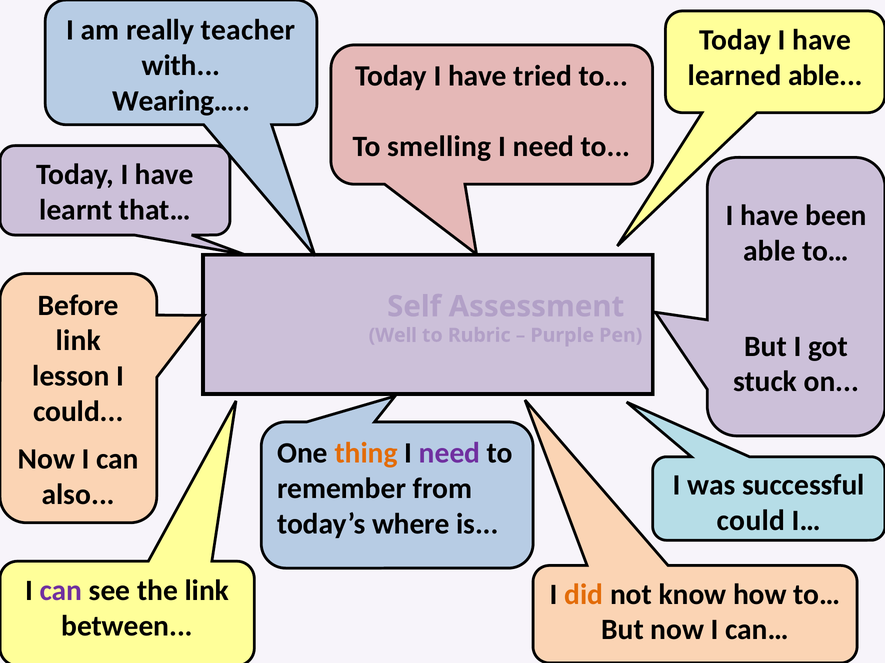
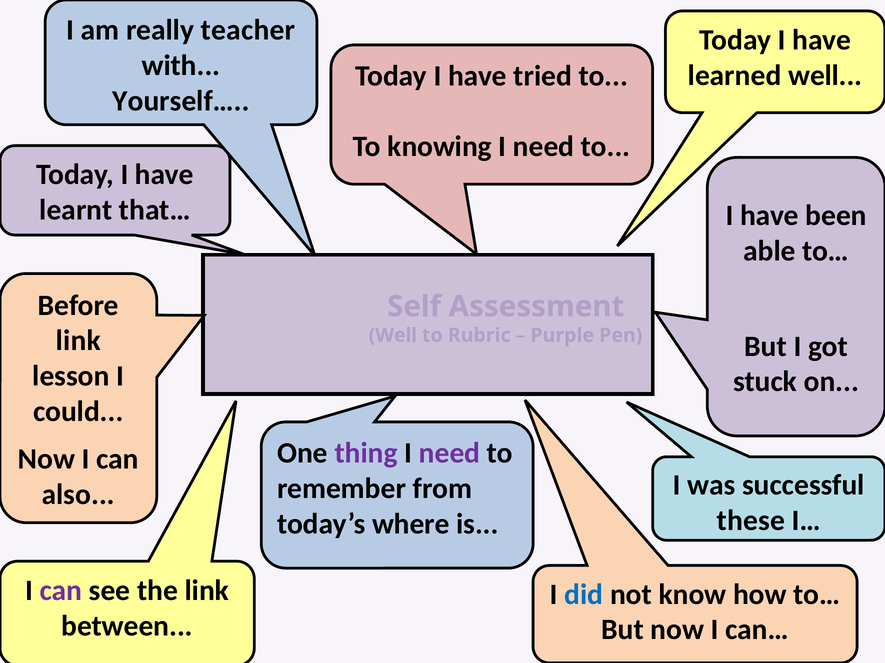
learned able: able -> well (825, 75)
Wearing…: Wearing… -> Yourself… (181, 101)
smelling: smelling -> knowing (440, 147)
thing colour: orange -> purple (366, 454)
could: could -> these (751, 521)
did colour: orange -> blue (584, 595)
